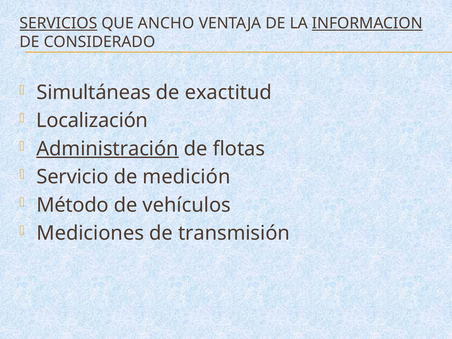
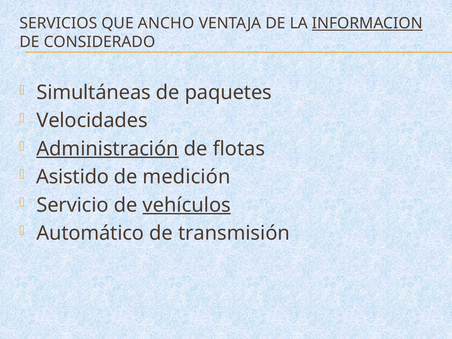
SERVICIOS underline: present -> none (58, 23)
exactitud: exactitud -> paquetes (228, 93)
Localización: Localización -> Velocidades (92, 121)
Servicio: Servicio -> Asistido (73, 177)
Método: Método -> Servicio (73, 205)
vehículos underline: none -> present (187, 205)
Mediciones: Mediciones -> Automático (90, 233)
